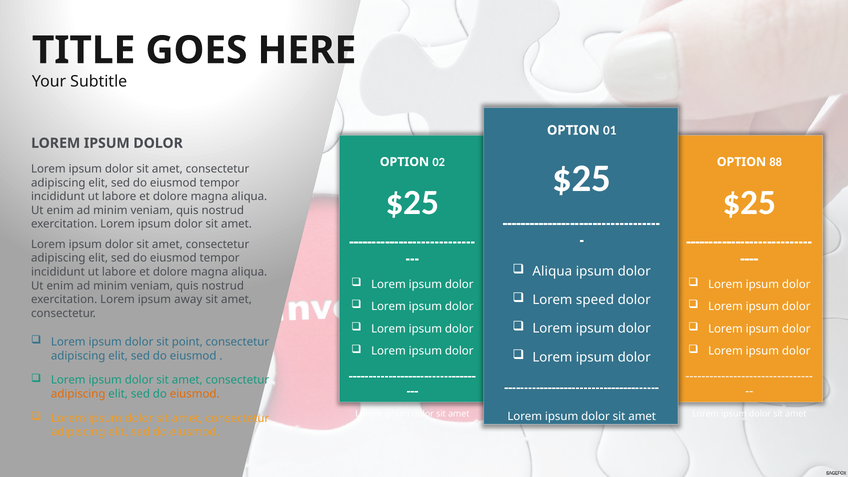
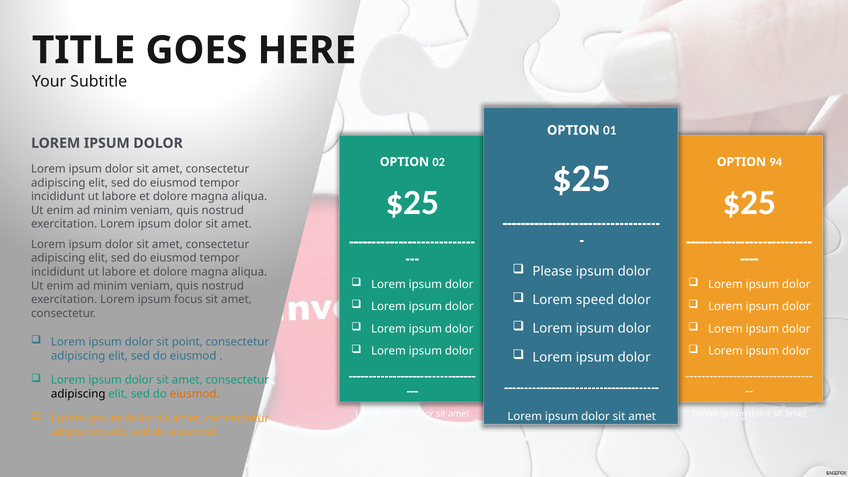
88: 88 -> 94 (776, 162)
Aliqua: Aliqua -> Please (552, 271)
away: away -> focus (188, 300)
adipiscing colour: orange -> black (78, 394)
